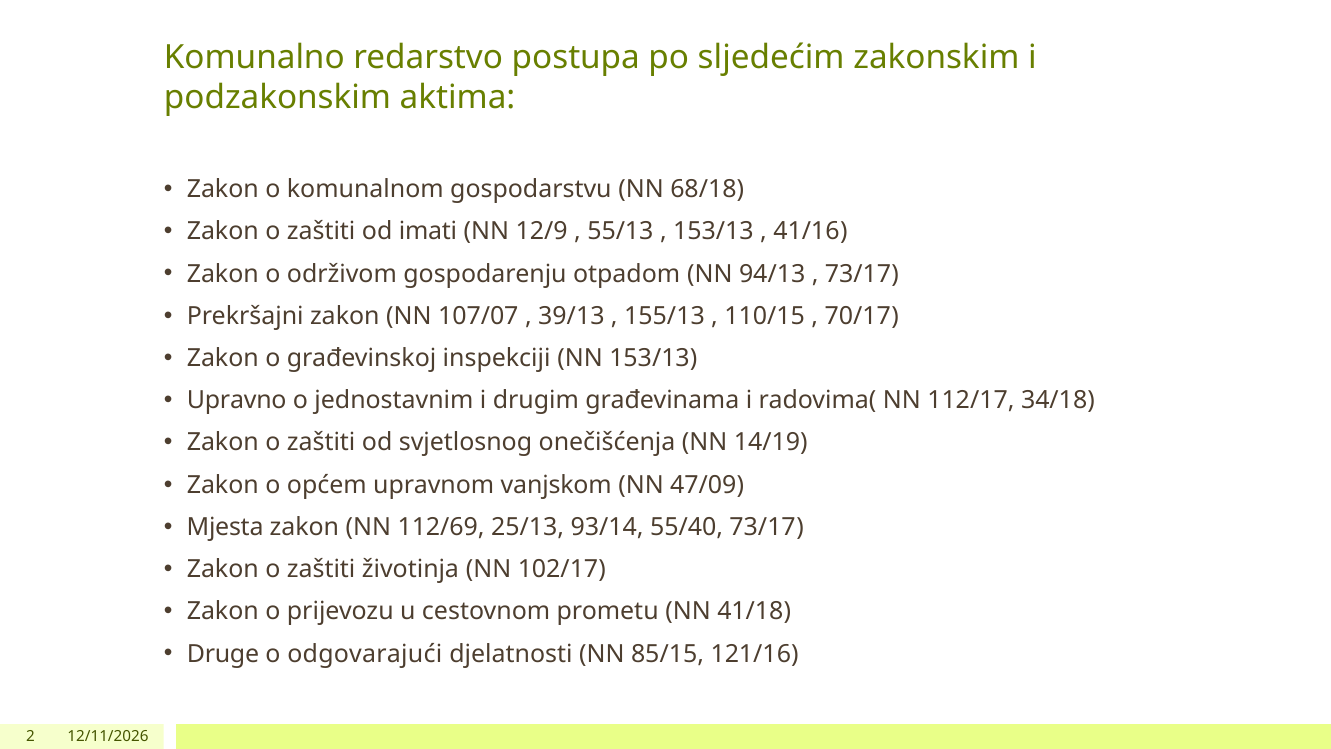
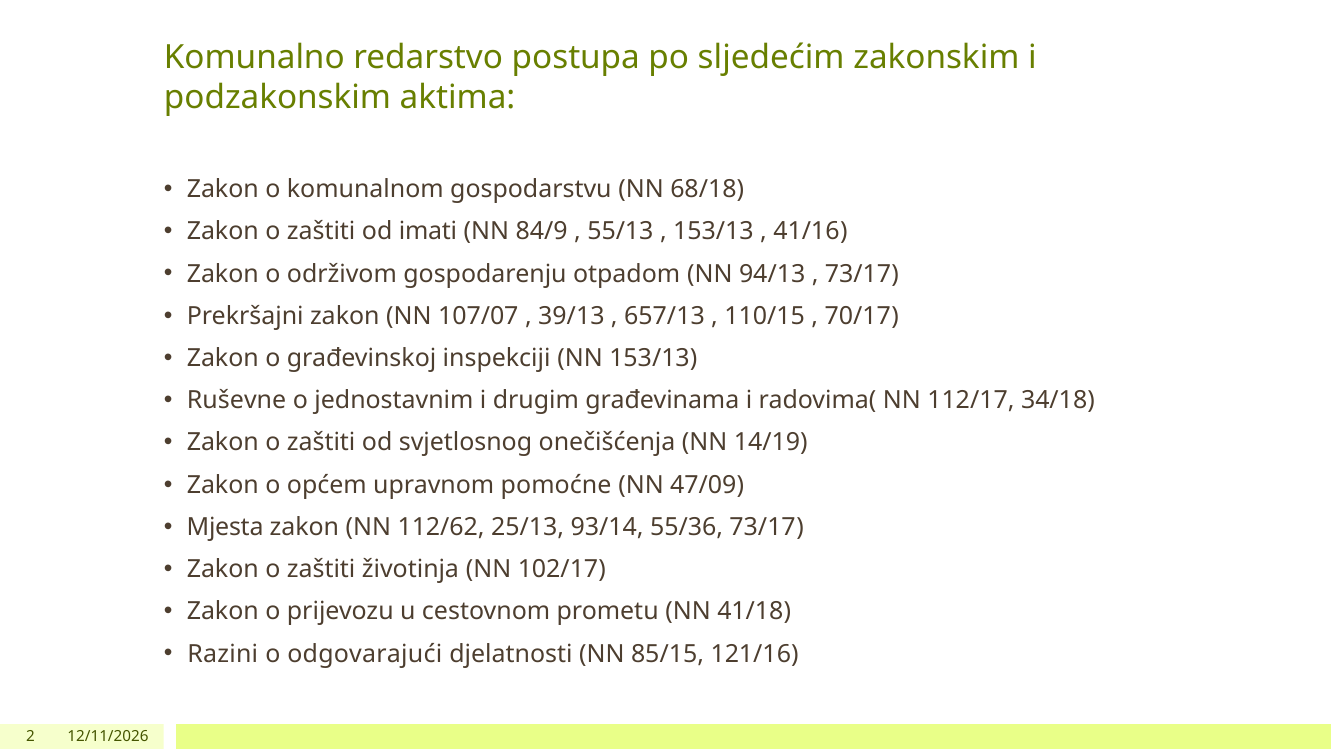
12/9: 12/9 -> 84/9 (542, 231)
155/13: 155/13 -> 657/13 (665, 316)
Upravno: Upravno -> Ruševne (237, 400)
vanjskom: vanjskom -> pomoćne (556, 485)
112/69: 112/69 -> 112/62 (441, 527)
55/40: 55/40 -> 55/36 (687, 527)
Druge: Druge -> Razini (223, 654)
